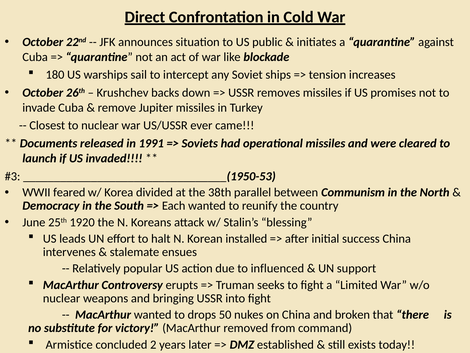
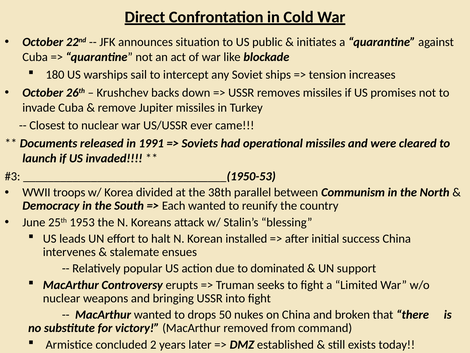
feared: feared -> troops (69, 192)
1920: 1920 -> 1953 (82, 222)
influenced: influenced -> dominated (278, 268)
